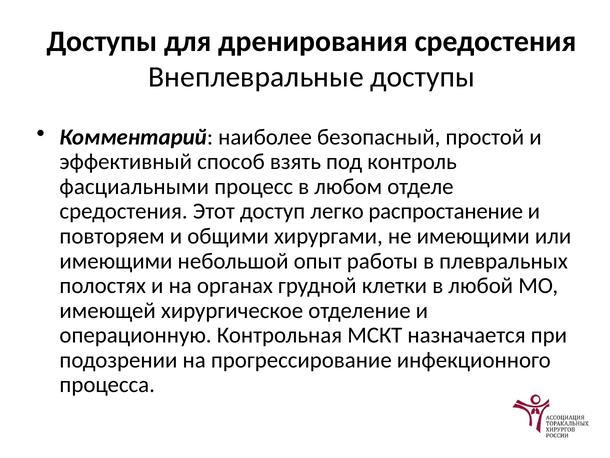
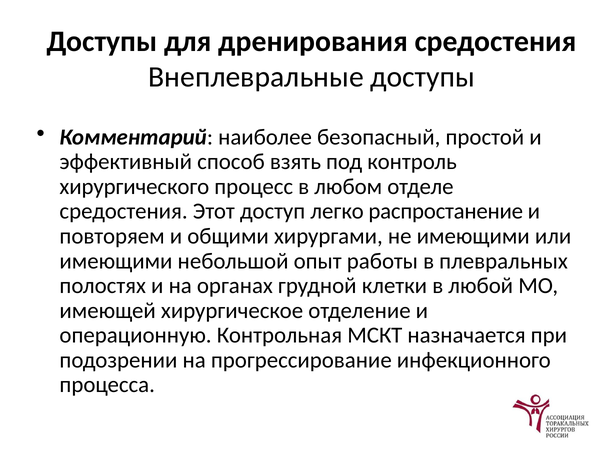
фасциальными: фасциальными -> хирургического (134, 186)
